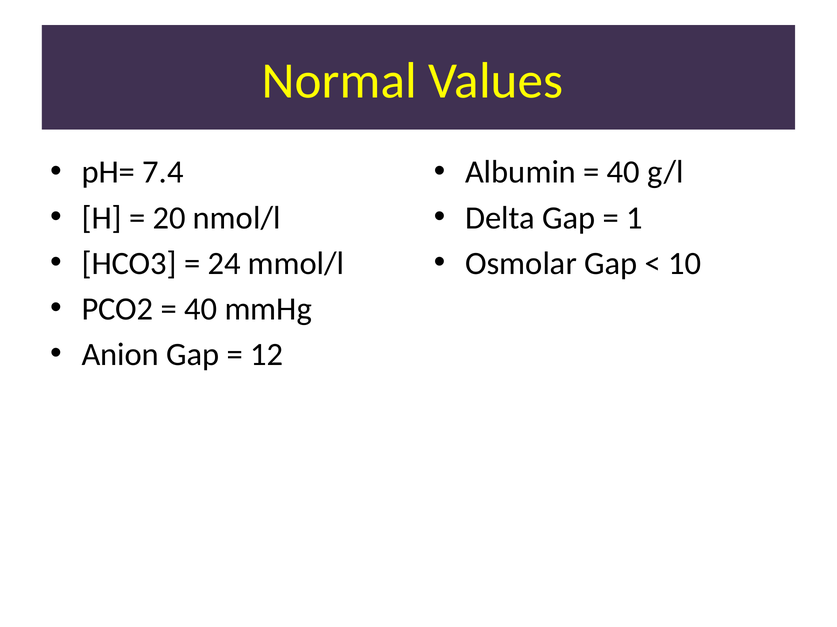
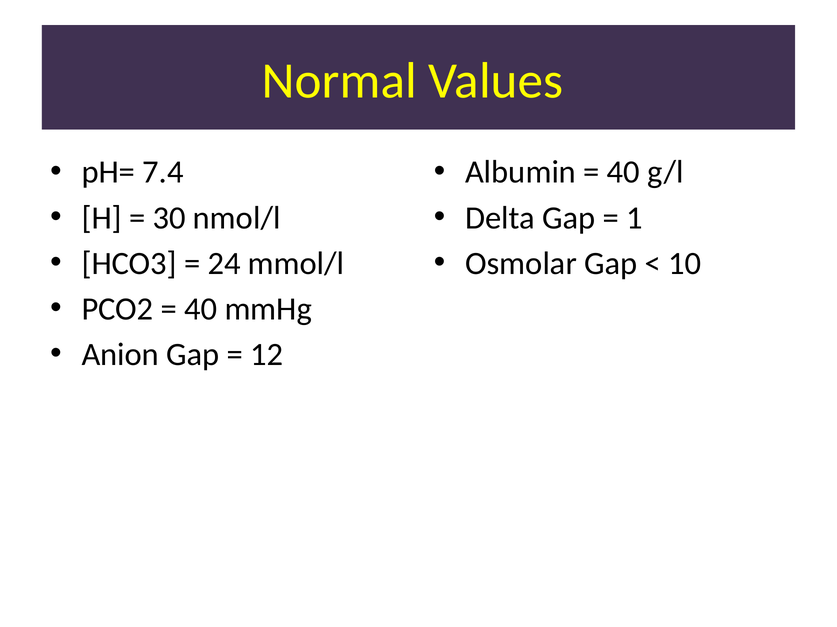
20: 20 -> 30 (169, 218)
